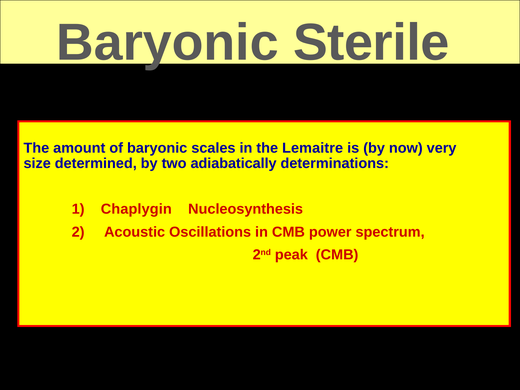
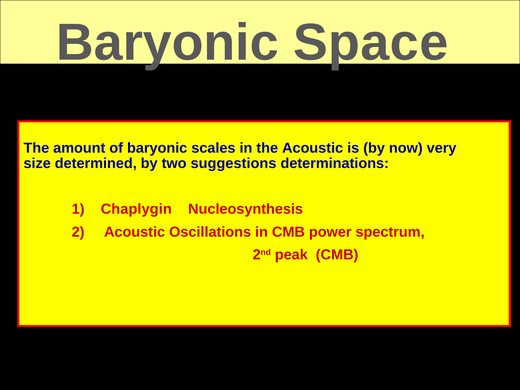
Sterile: Sterile -> Space (371, 43)
the Lemaitre: Lemaitre -> Acoustic (313, 148)
adiabatically: adiabatically -> suggestions (234, 164)
